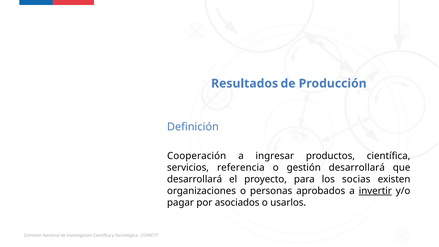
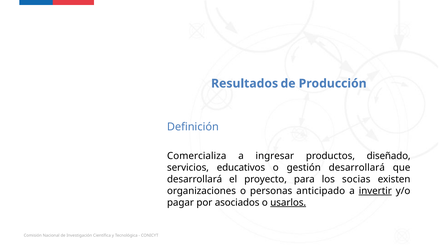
Cooperación: Cooperación -> Comercializa (197, 156)
productos científica: científica -> diseñado (389, 156)
referencia: referencia -> educativos (241, 167)
aprobados: aprobados -> anticipado (321, 191)
usarlos underline: none -> present (288, 202)
